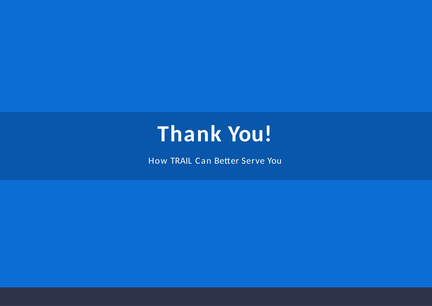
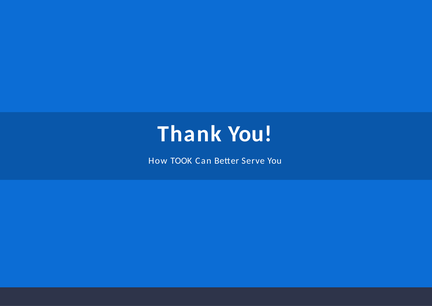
TRAIL: TRAIL -> TOOK (181, 161)
